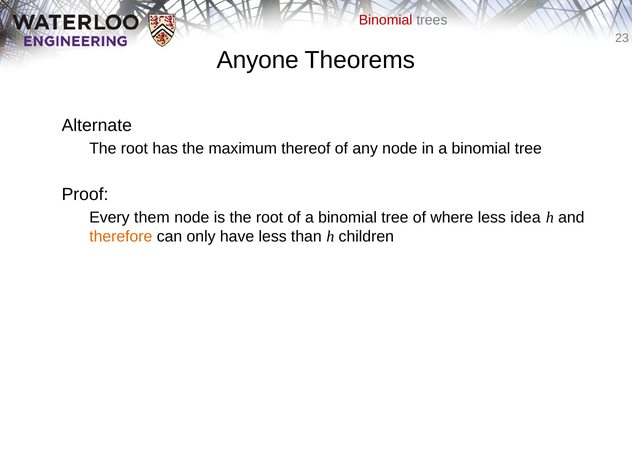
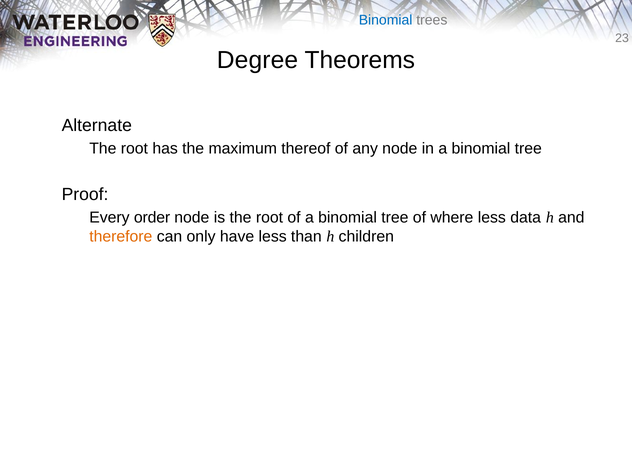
Binomial colour: red -> blue (386, 20)
Anyone: Anyone -> Degree (257, 60)
them: them -> order (152, 217)
idea: idea -> data (526, 217)
